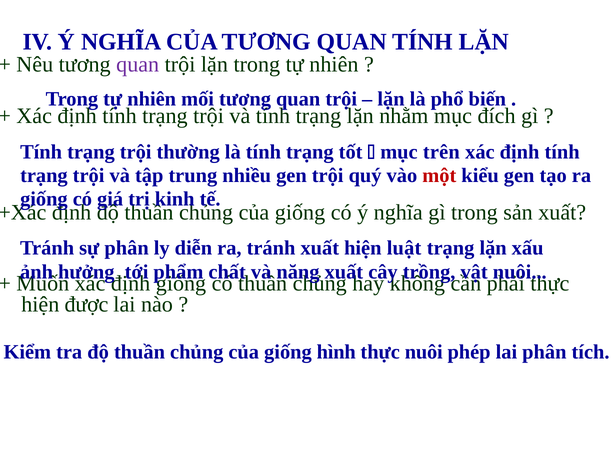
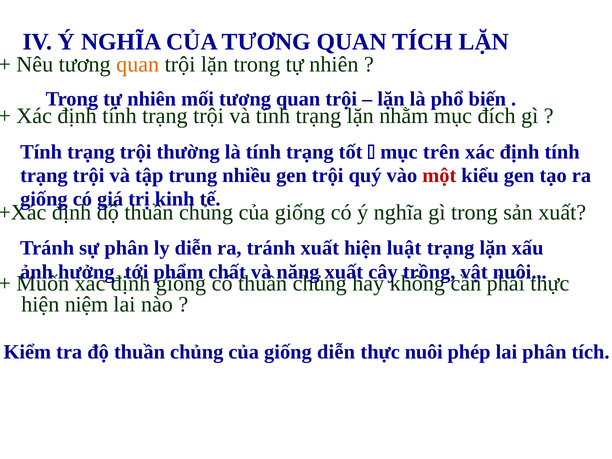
QUAN TÍNH: TÍNH -> TÍCH (423, 42)
quan colour: purple -> orange (138, 65)
được: được -> niệm (86, 304)
giống hình: hình -> diễn (336, 352)
